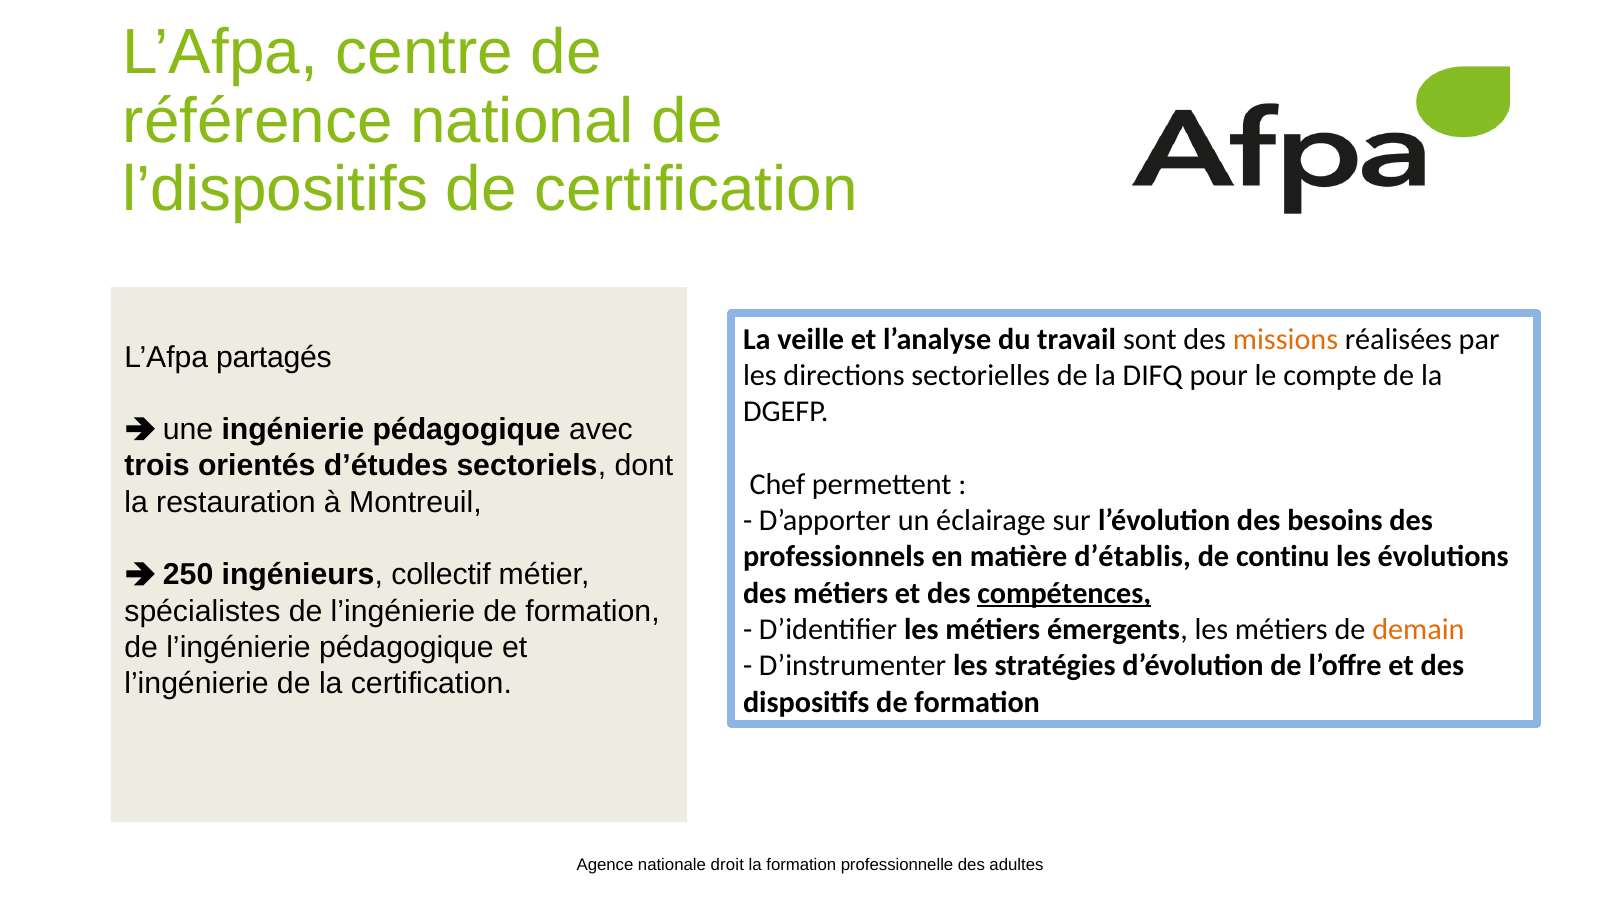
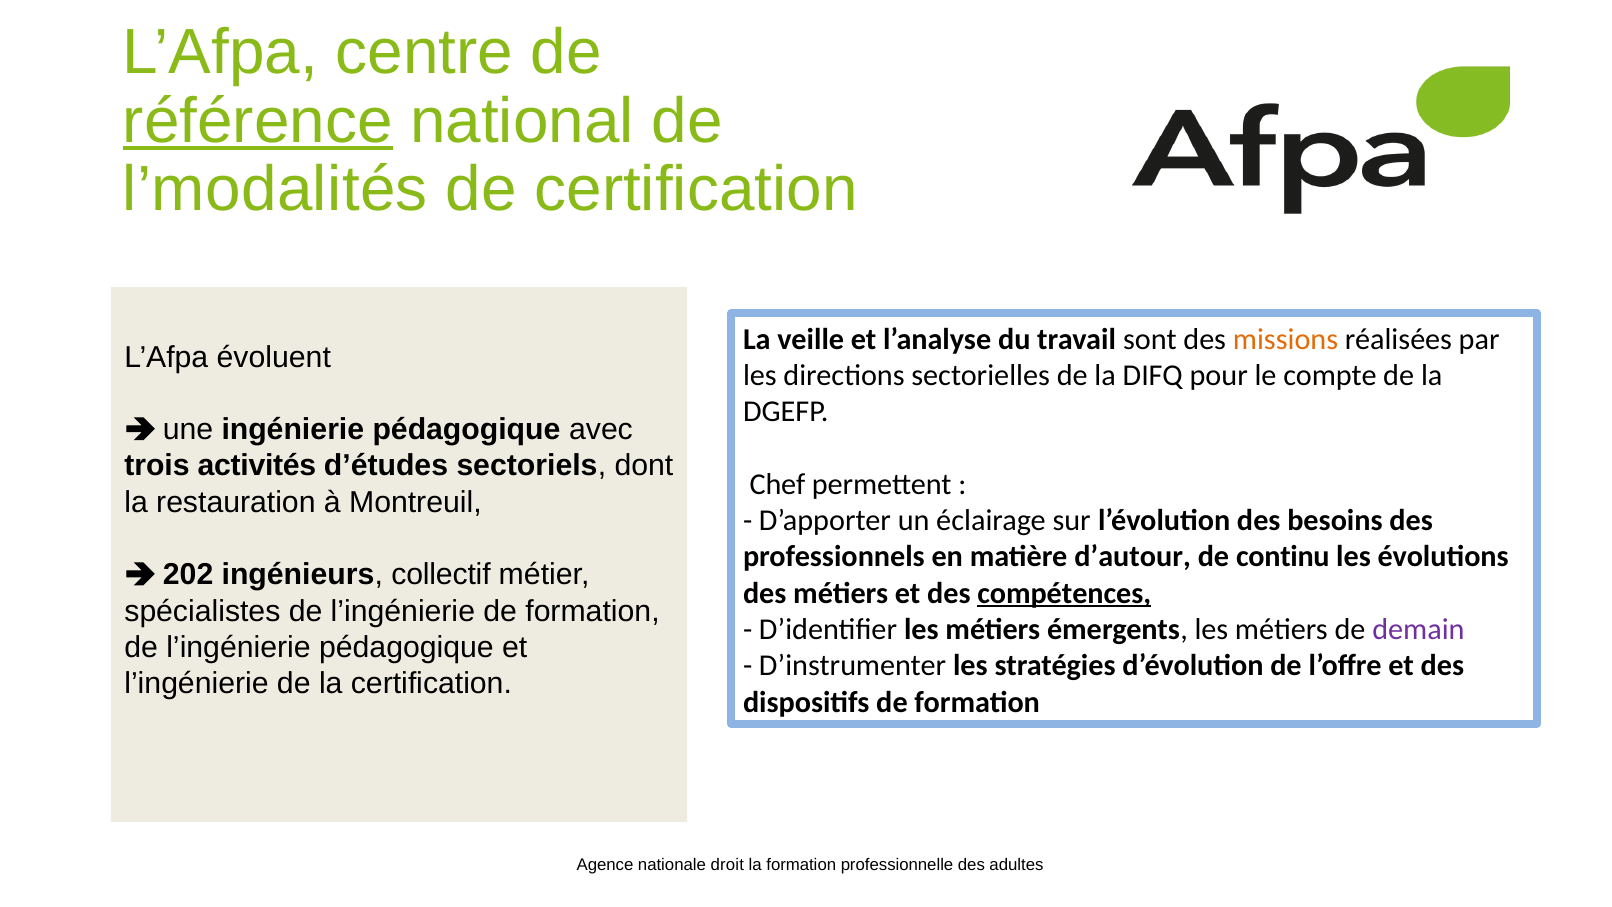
référence underline: none -> present (258, 121)
l’dispositifs: l’dispositifs -> l’modalités (275, 190)
partagés: partagés -> évoluent (274, 357)
orientés: orientés -> activités (257, 466)
d’établis: d’établis -> d’autour (1133, 557)
250: 250 -> 202 (188, 575)
demain colour: orange -> purple (1418, 629)
